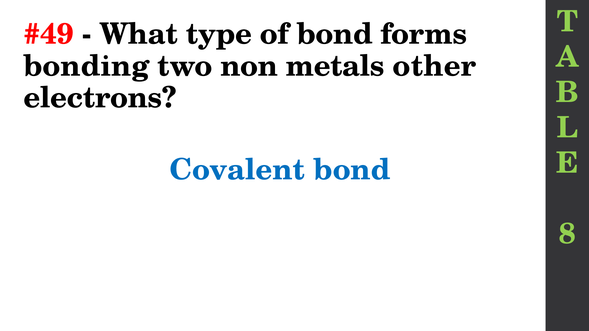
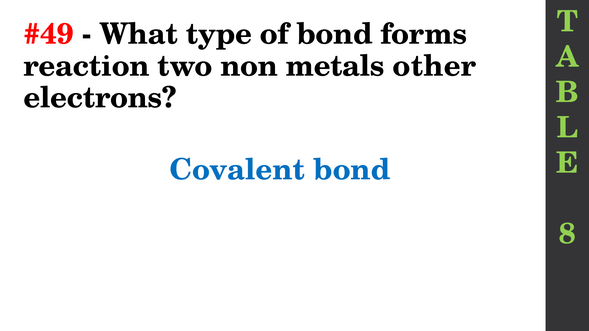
bonding: bonding -> reaction (87, 66)
